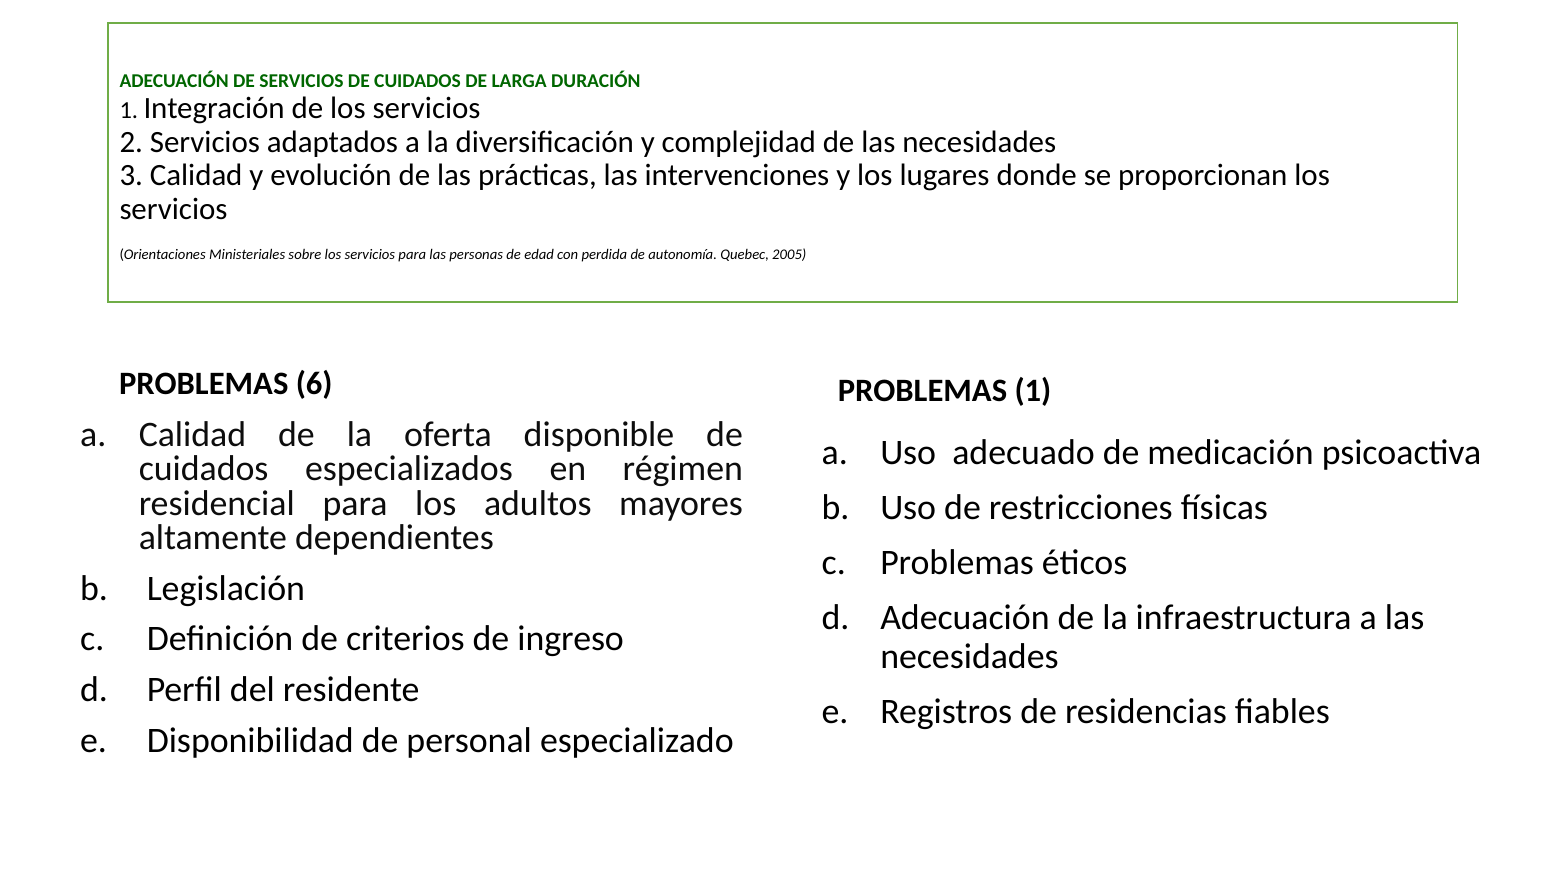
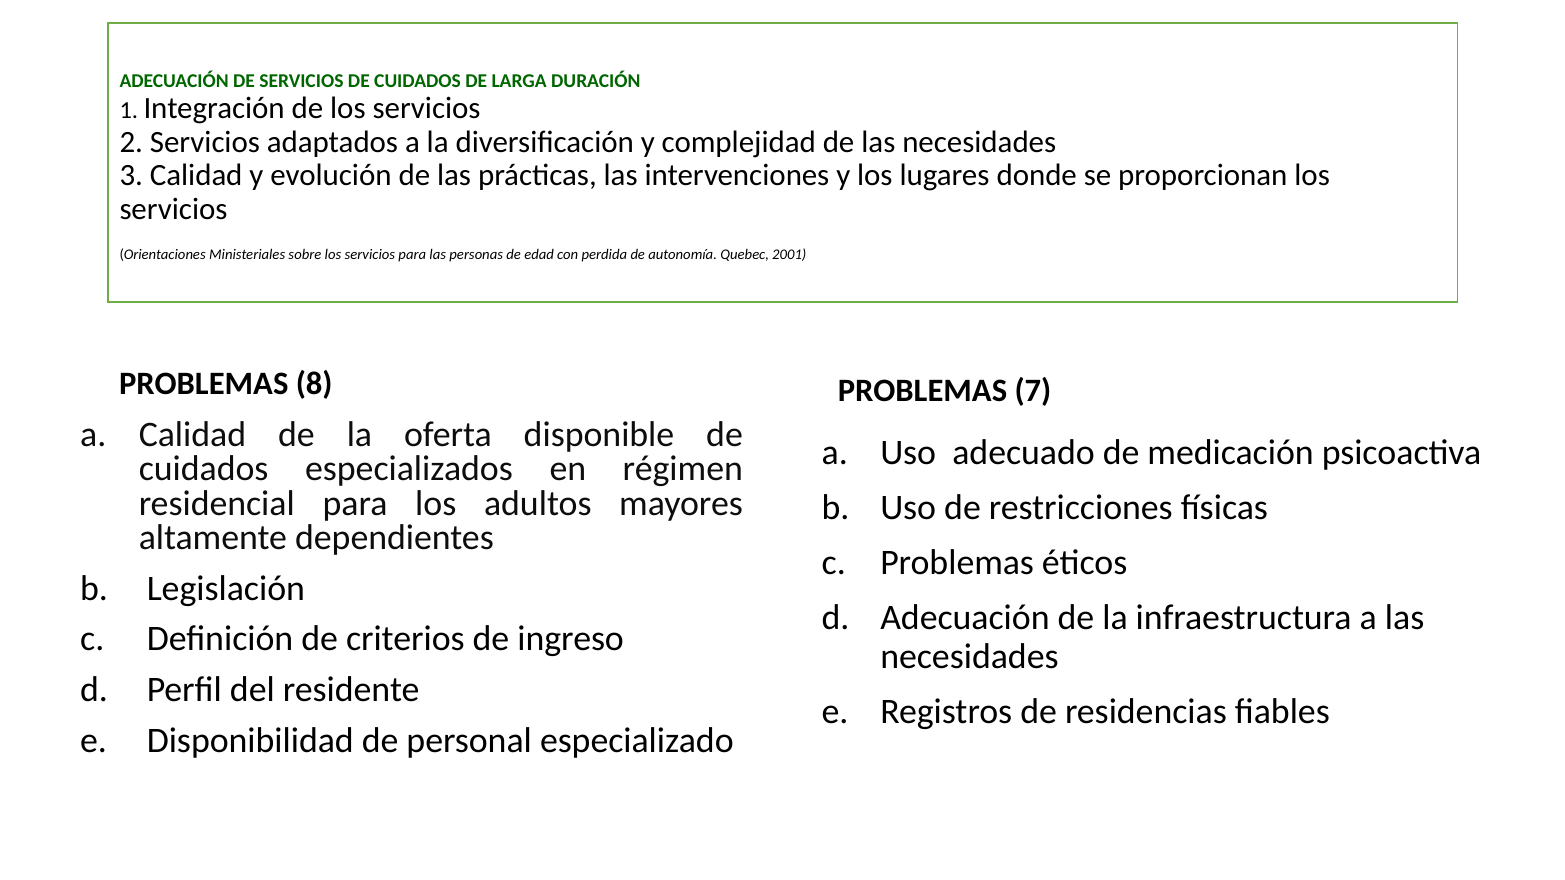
2005: 2005 -> 2001 (789, 255)
6: 6 -> 8 (314, 384)
PROBLEMAS 1: 1 -> 7 (1033, 391)
